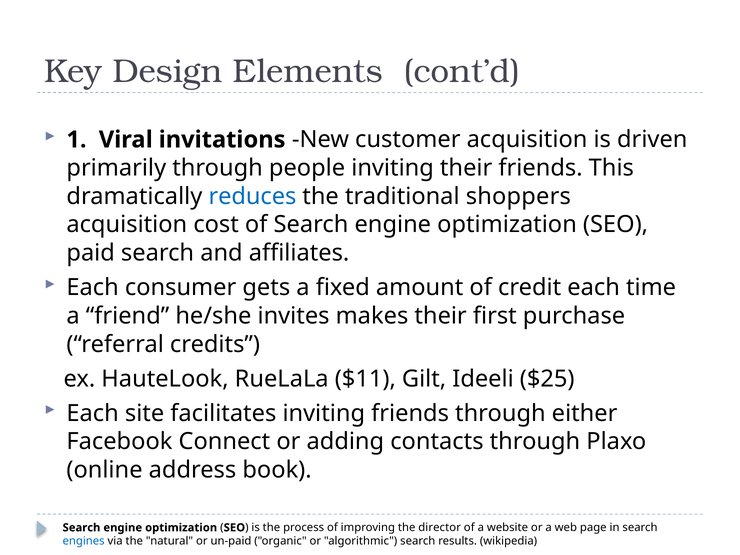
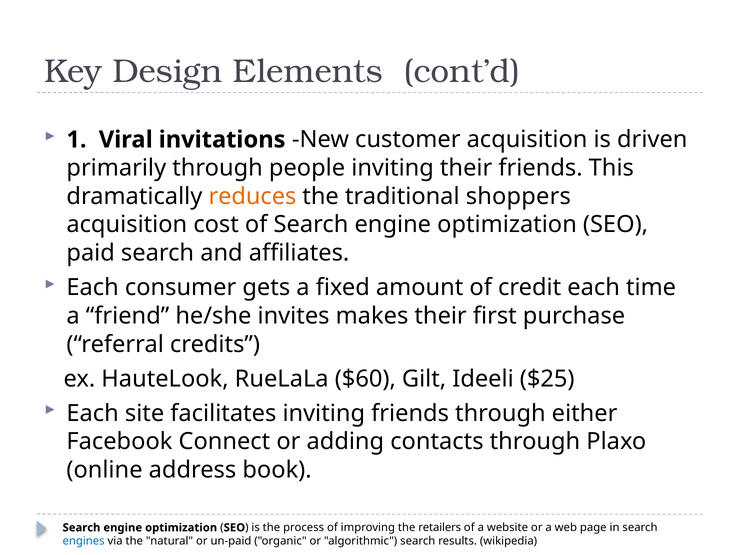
reduces colour: blue -> orange (252, 196)
$11: $11 -> $60 (365, 379)
director: director -> retailers (440, 528)
